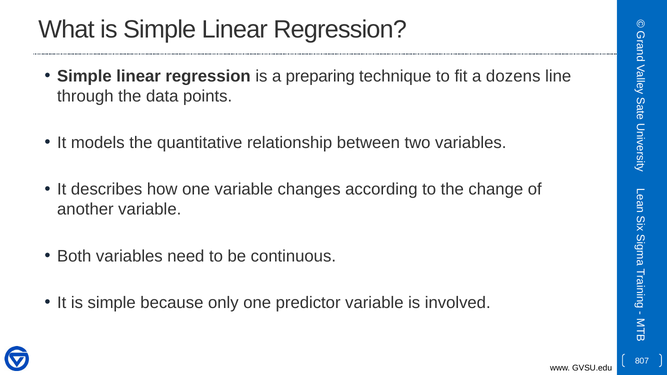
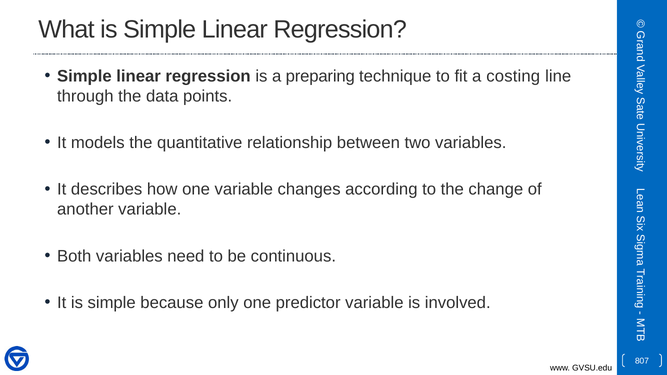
dozens: dozens -> costing (513, 76)
